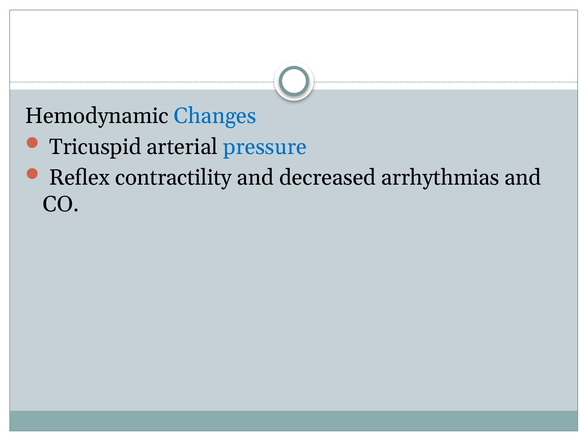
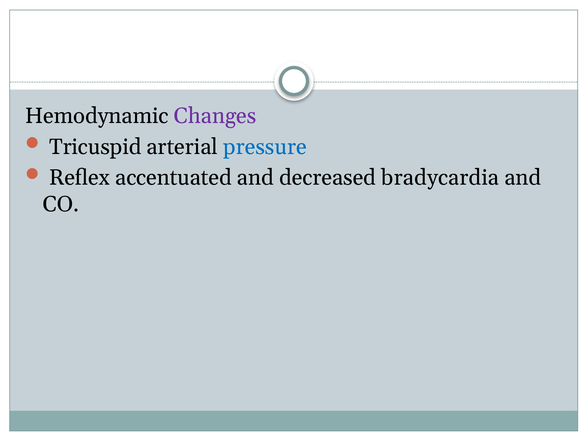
Changes colour: blue -> purple (215, 116)
contractility: contractility -> accentuated (174, 178)
arrhythmias: arrhythmias -> bradycardia (440, 178)
